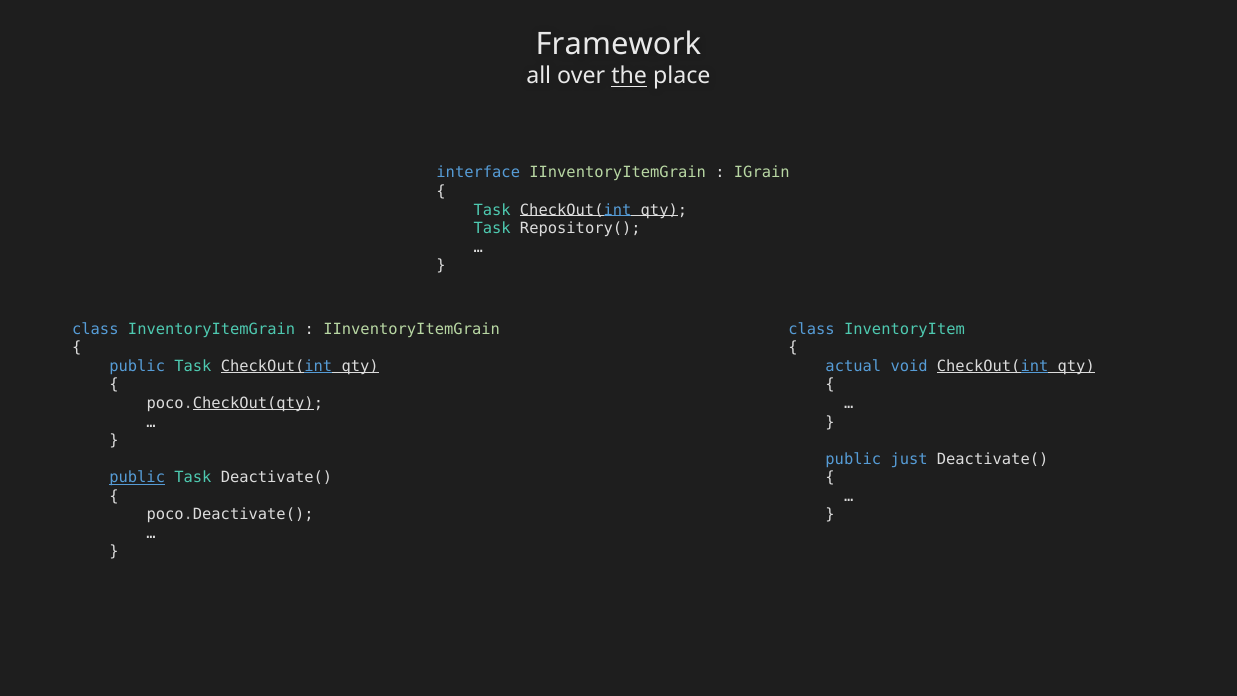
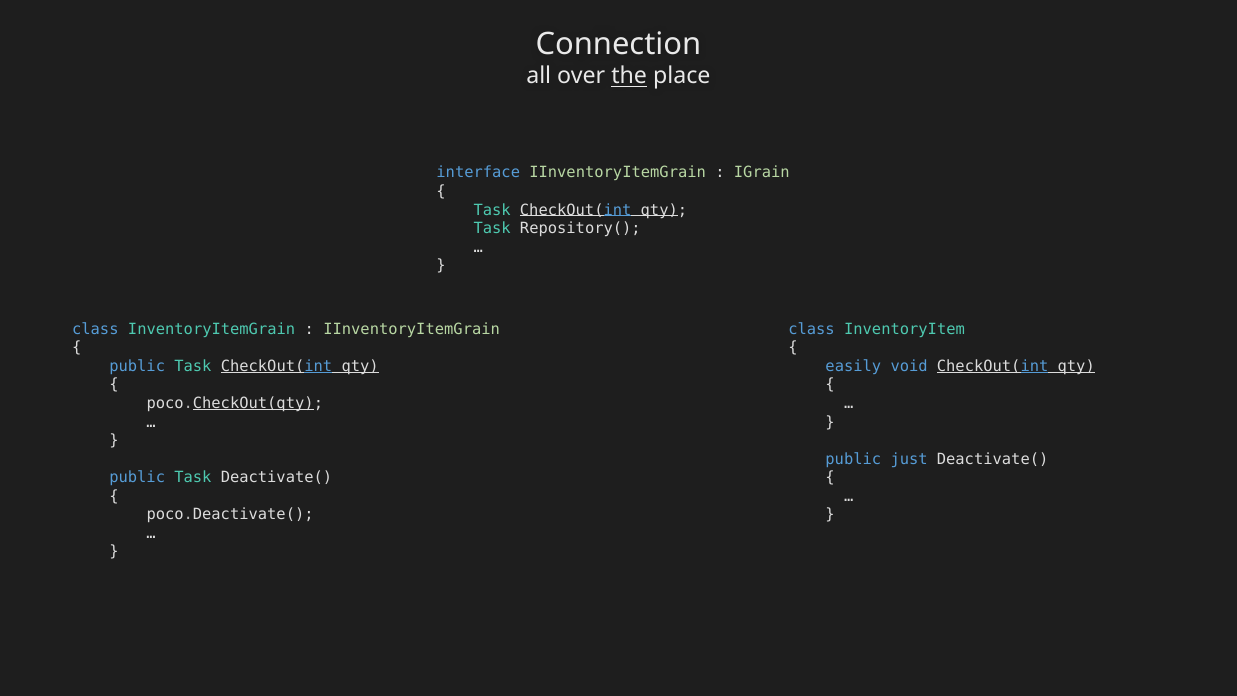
Framework: Framework -> Connection (618, 44)
actual: actual -> easily (853, 366)
public underline: present -> none (137, 477)
